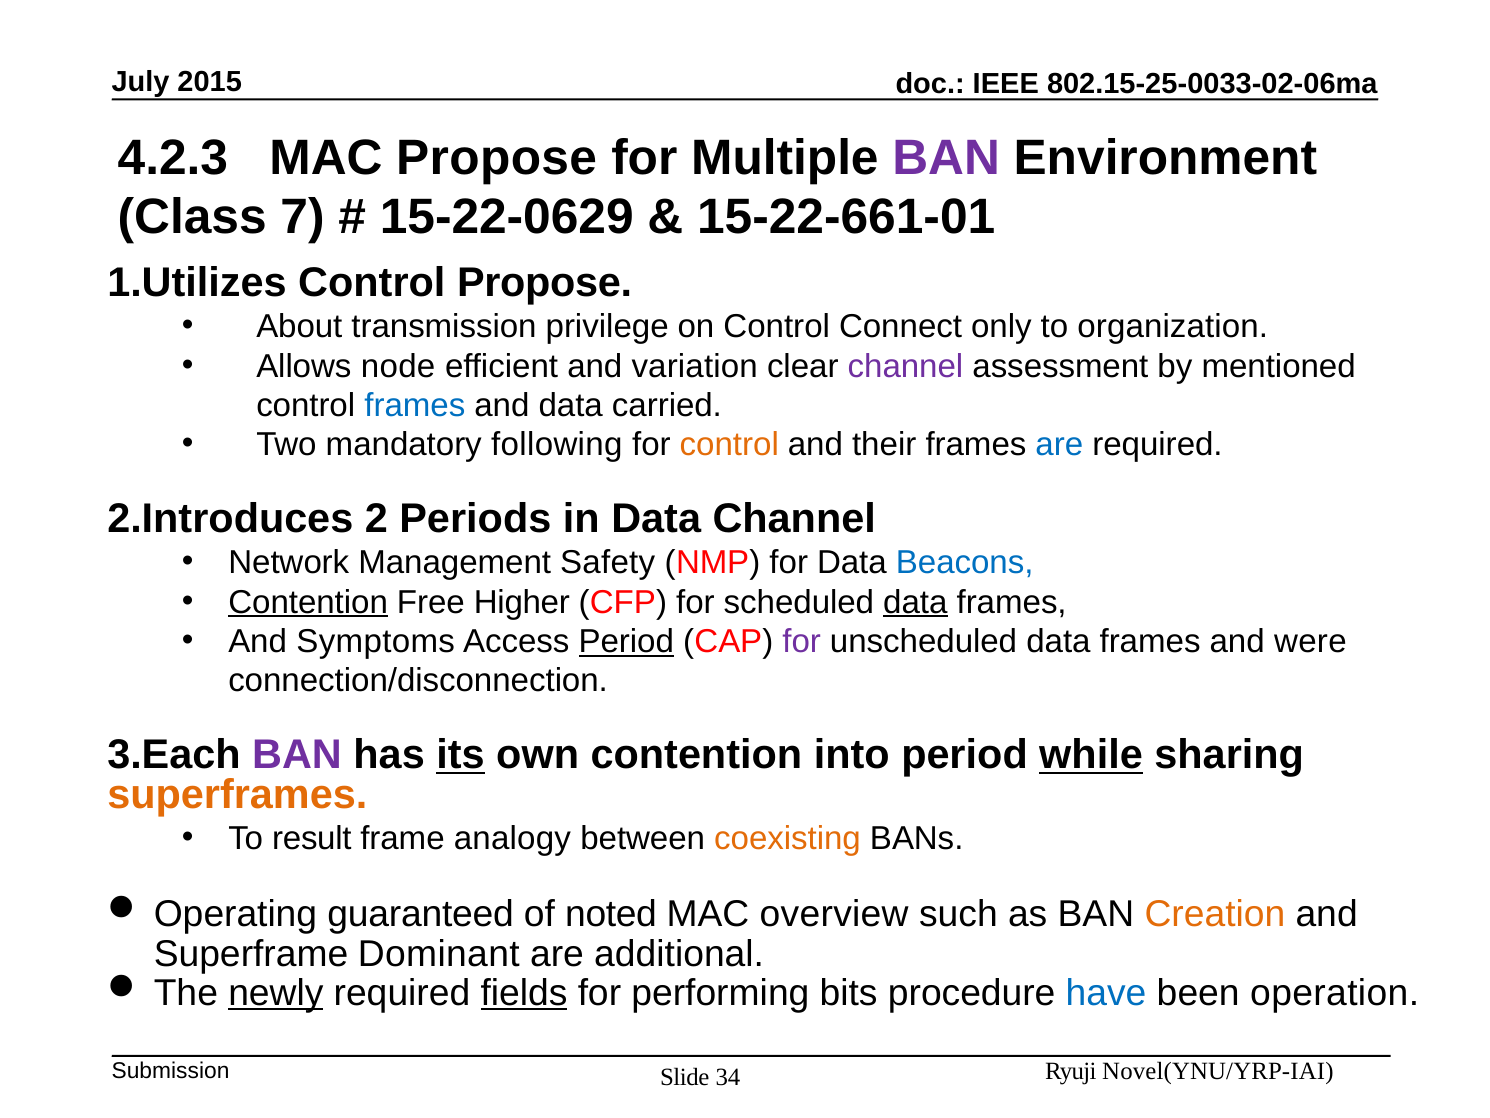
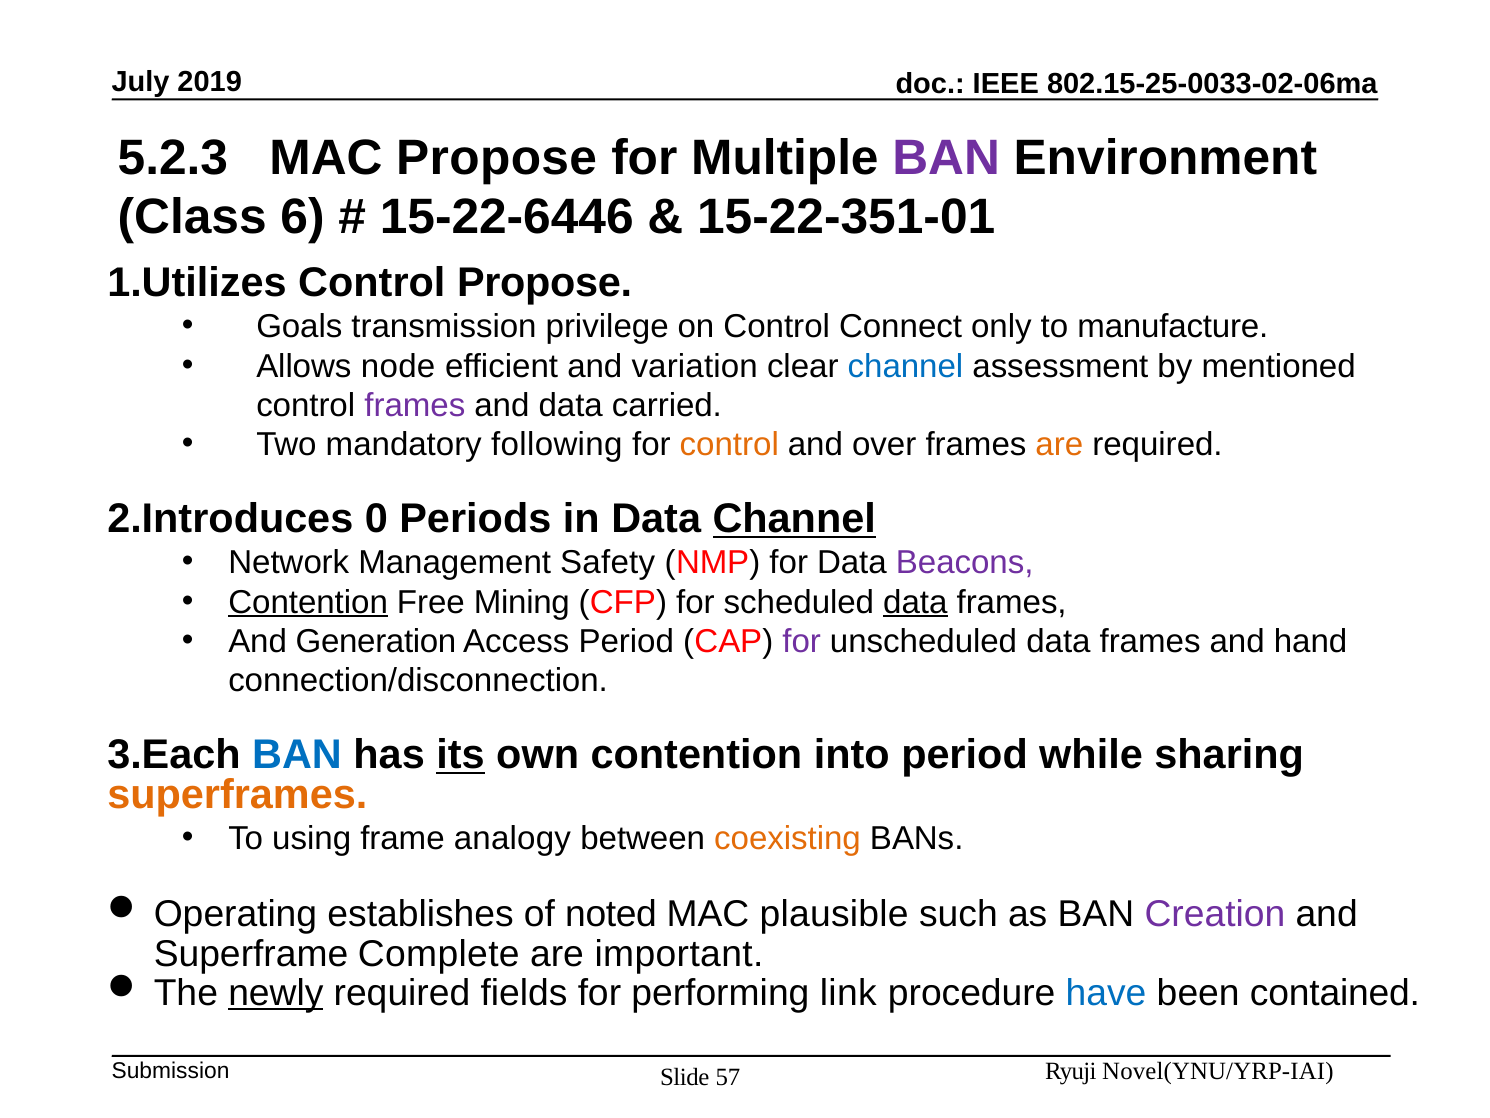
2015: 2015 -> 2019 (210, 82)
4.2.3: 4.2.3 -> 5.2.3 (173, 158)
7: 7 -> 6 (302, 217)
15-22-0629: 15-22-0629 -> 15-22-6446 (507, 217)
15-22-661-01: 15-22-661-01 -> 15-22-351-01 (846, 217)
About: About -> Goals (299, 327)
organization: organization -> manufacture (1173, 327)
channel colour: purple -> blue (905, 366)
frames colour: blue -> purple (415, 405)
their: their -> over (884, 445)
are colour: blue -> orange (1059, 445)
2: 2 -> 0 (376, 519)
Channel underline: none -> present (794, 519)
Beacons colour: blue -> purple (965, 563)
Higher: Higher -> Mining (522, 602)
Symptoms: Symptoms -> Generation (376, 641)
Period underline: present -> none (626, 641)
were: were -> hand (1311, 641)
BAN colour: purple -> blue (297, 755)
while underline: present -> none (1091, 755)
result: result -> using (312, 838)
guaranteed: guaranteed -> establishes (421, 914)
overview: overview -> plausible (834, 914)
Creation colour: orange -> purple (1215, 914)
Dominant: Dominant -> Complete (439, 953)
additional: additional -> important (679, 953)
fields underline: present -> none (524, 993)
bits: bits -> link (848, 993)
operation: operation -> contained (1335, 993)
34: 34 -> 57 (728, 1077)
